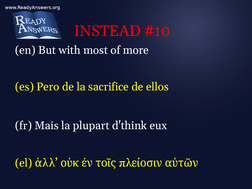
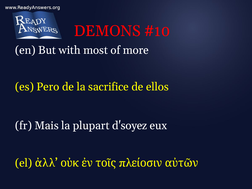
INSTEAD: INSTEAD -> DEMONS (107, 31)
d'think: d'think -> d'soyez (130, 126)
